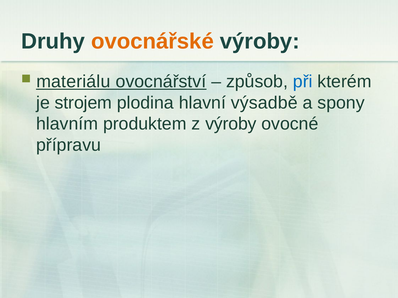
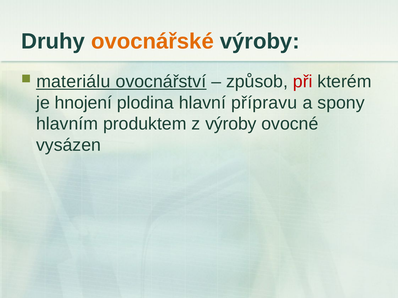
při colour: blue -> red (303, 82)
strojem: strojem -> hnojení (83, 103)
výsadbě: výsadbě -> přípravu (264, 103)
přípravu: přípravu -> vysázen (69, 145)
